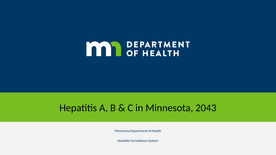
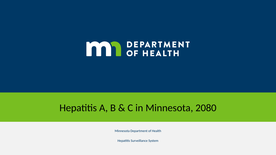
2043: 2043 -> 2080 (206, 108)
